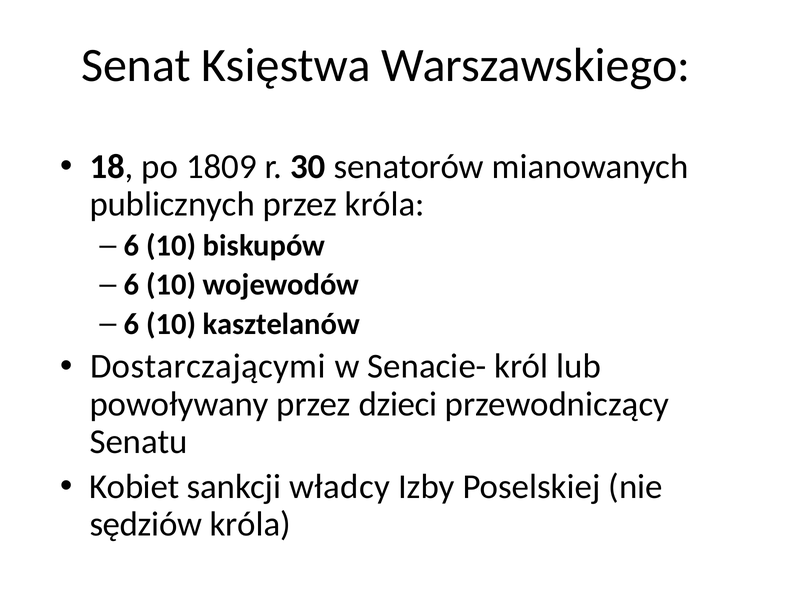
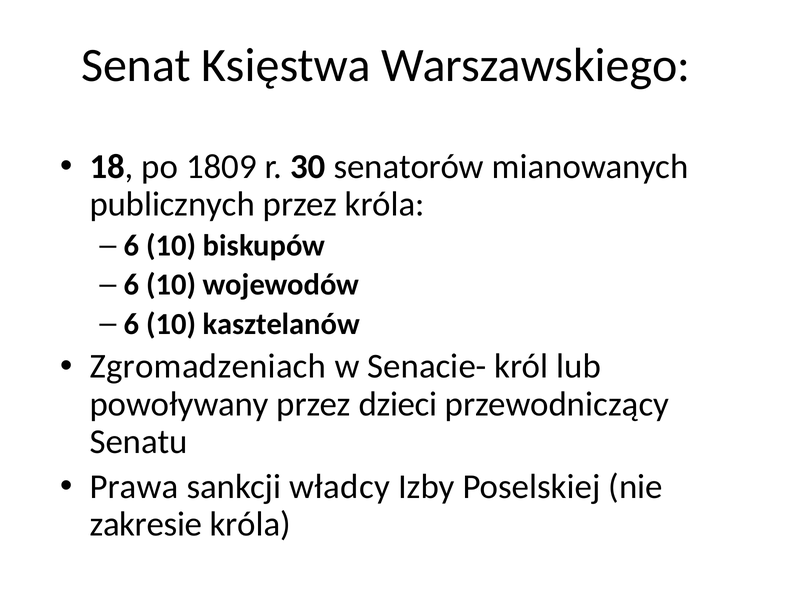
Dostarczającymi: Dostarczającymi -> Zgromadzeniach (208, 366)
Kobiet: Kobiet -> Prawa (134, 486)
sędziów: sędziów -> zakresie (146, 524)
